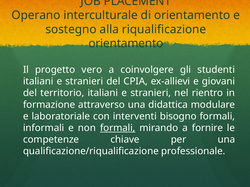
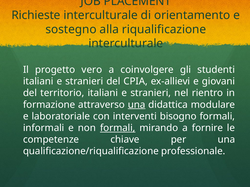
Operano: Operano -> Richieste (36, 15)
orientamento: orientamento -> interculturale (126, 44)
una underline: none -> present (137, 105)
